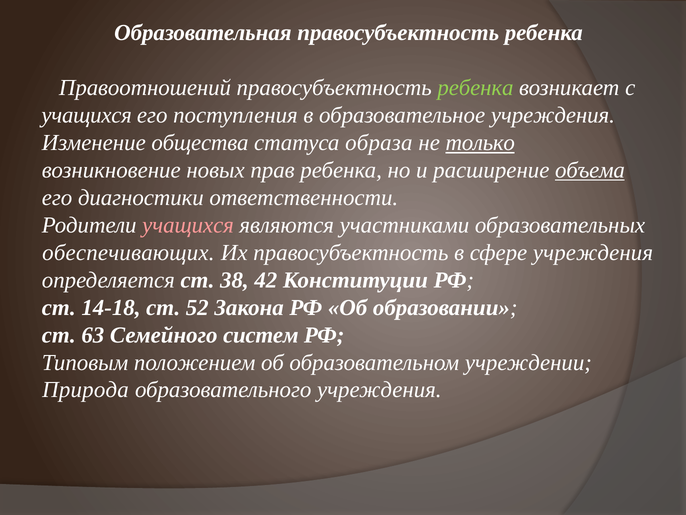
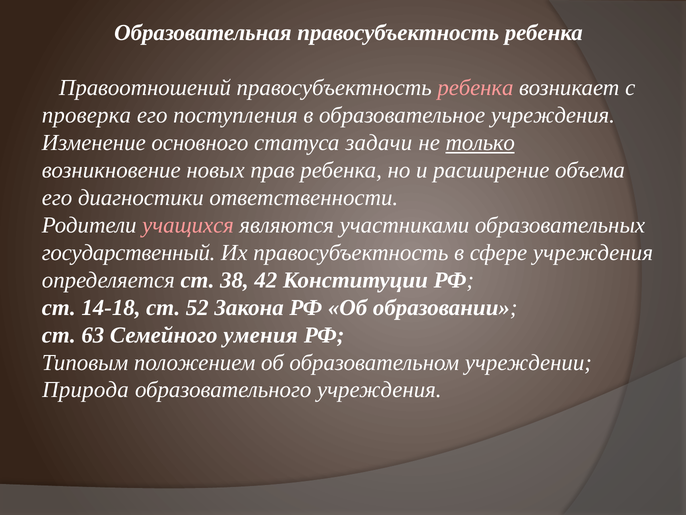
ребенка colour: light green -> pink (475, 88)
учащихся: учащихся -> проверка (86, 115)
общества: общества -> основного (200, 143)
образа: образа -> задачи (379, 143)
объема underline: present -> none (590, 170)
обеспечивающих: обеспечивающих -> государственный (129, 252)
систем: систем -> умения (261, 335)
